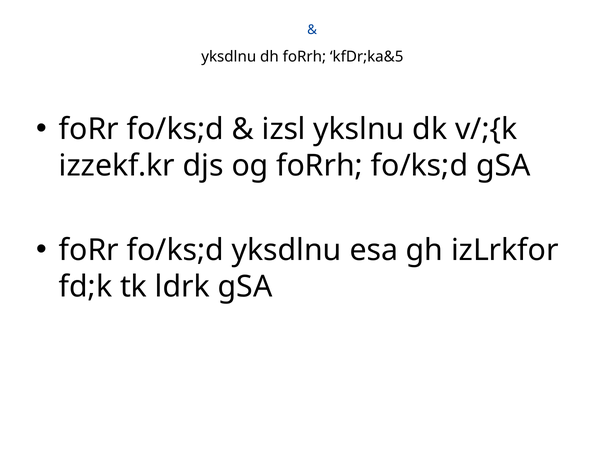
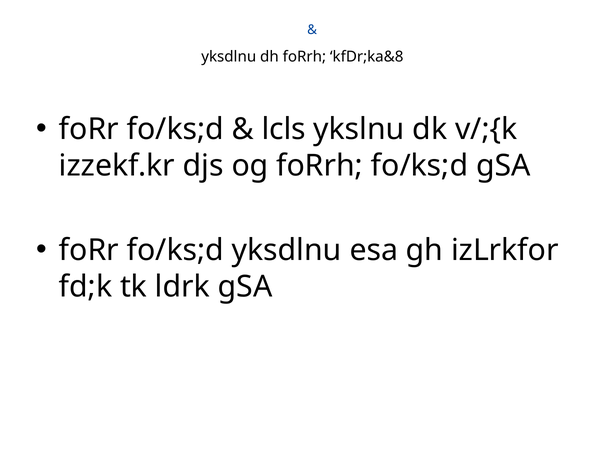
kfDr;ka&5: kfDr;ka&5 -> kfDr;ka&8 (367, 57)
izsl: izsl -> lcls (284, 129)
